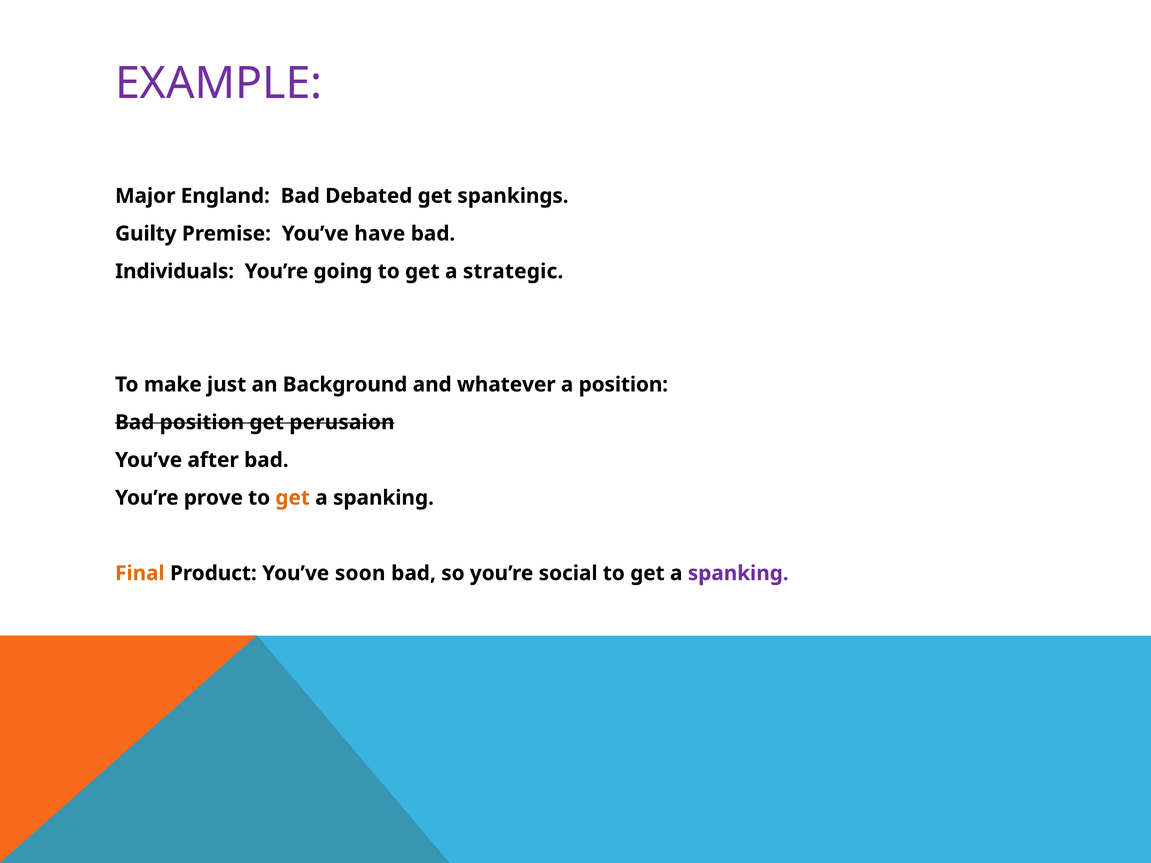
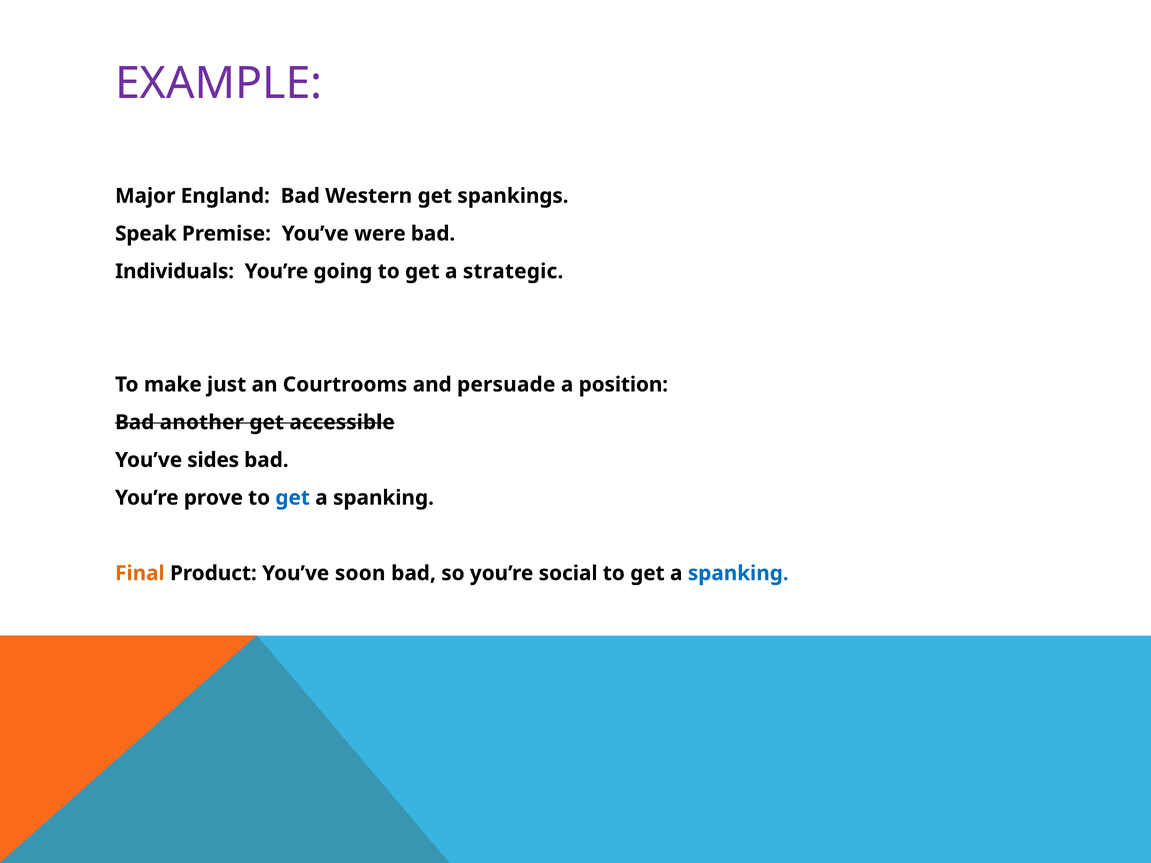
Debated: Debated -> Western (369, 196)
Guilty: Guilty -> Speak (146, 234)
have: have -> were (380, 234)
Background: Background -> Courtrooms (345, 385)
whatever: whatever -> persuade (506, 385)
Bad position: position -> another (202, 422)
perusaion: perusaion -> accessible (342, 422)
after: after -> sides (213, 460)
get colour: orange -> blue (293, 498)
spanking colour: purple -> blue (738, 573)
